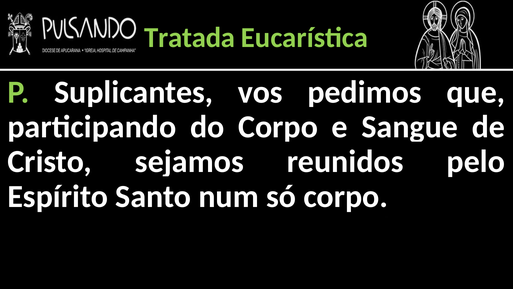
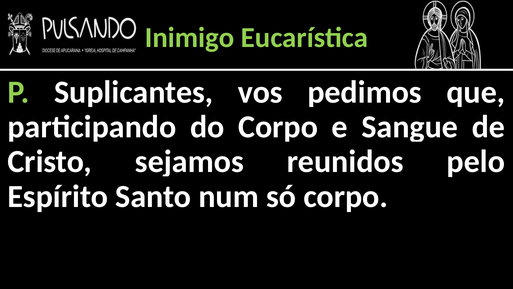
Tratada: Tratada -> Inimigo (190, 37)
